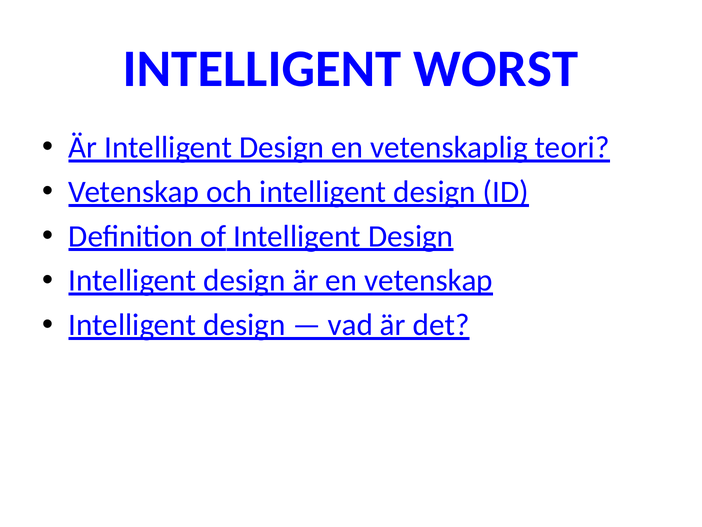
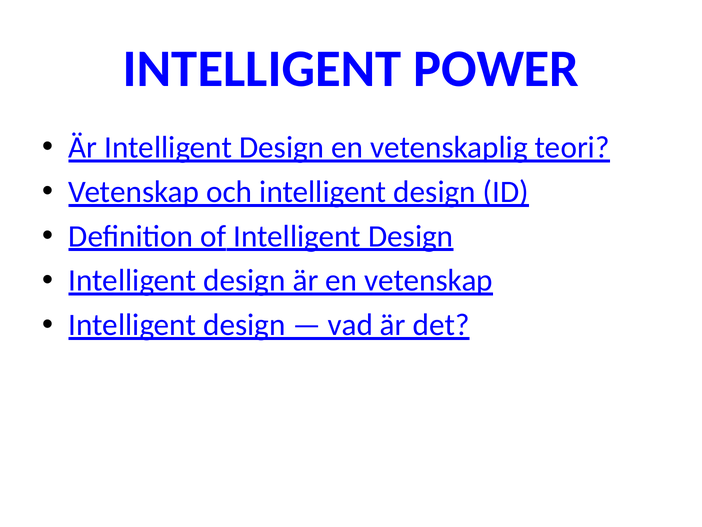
WORST: WORST -> POWER (496, 69)
